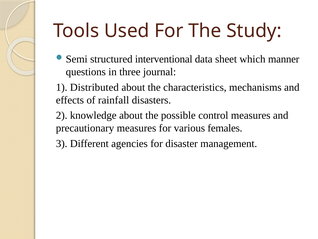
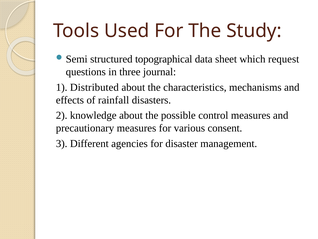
interventional: interventional -> topographical (164, 59)
manner: manner -> request (284, 59)
females: females -> consent (225, 128)
